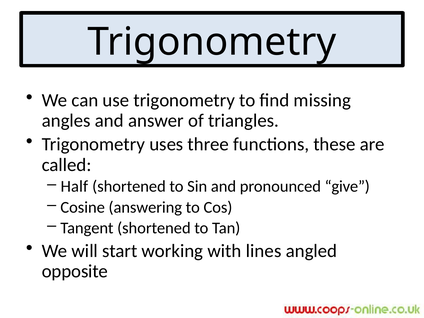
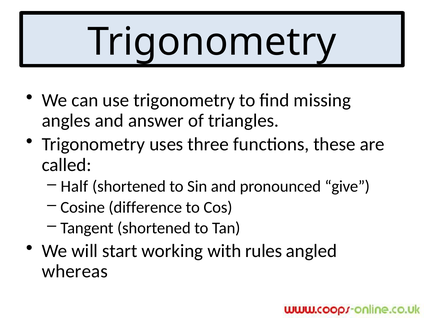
answering: answering -> difference (145, 207)
lines: lines -> rules (264, 251)
opposite: opposite -> whereas (75, 271)
